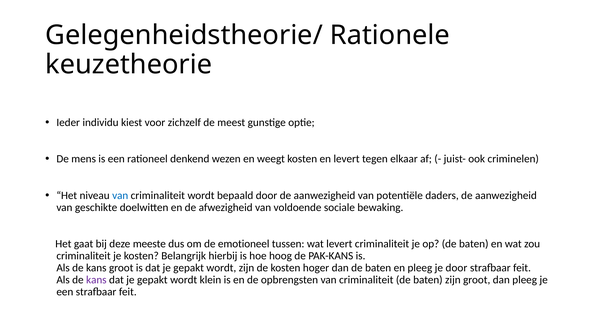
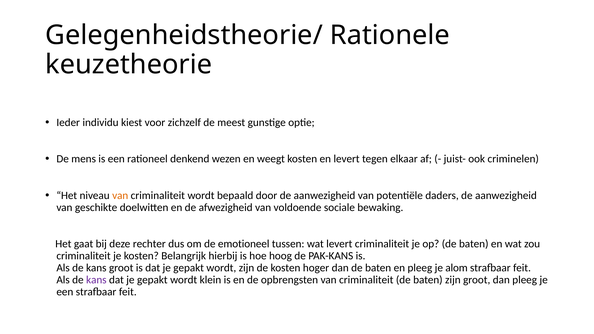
van colour: blue -> orange (120, 195)
meeste: meeste -> rechter (149, 244)
je door: door -> alom (457, 268)
